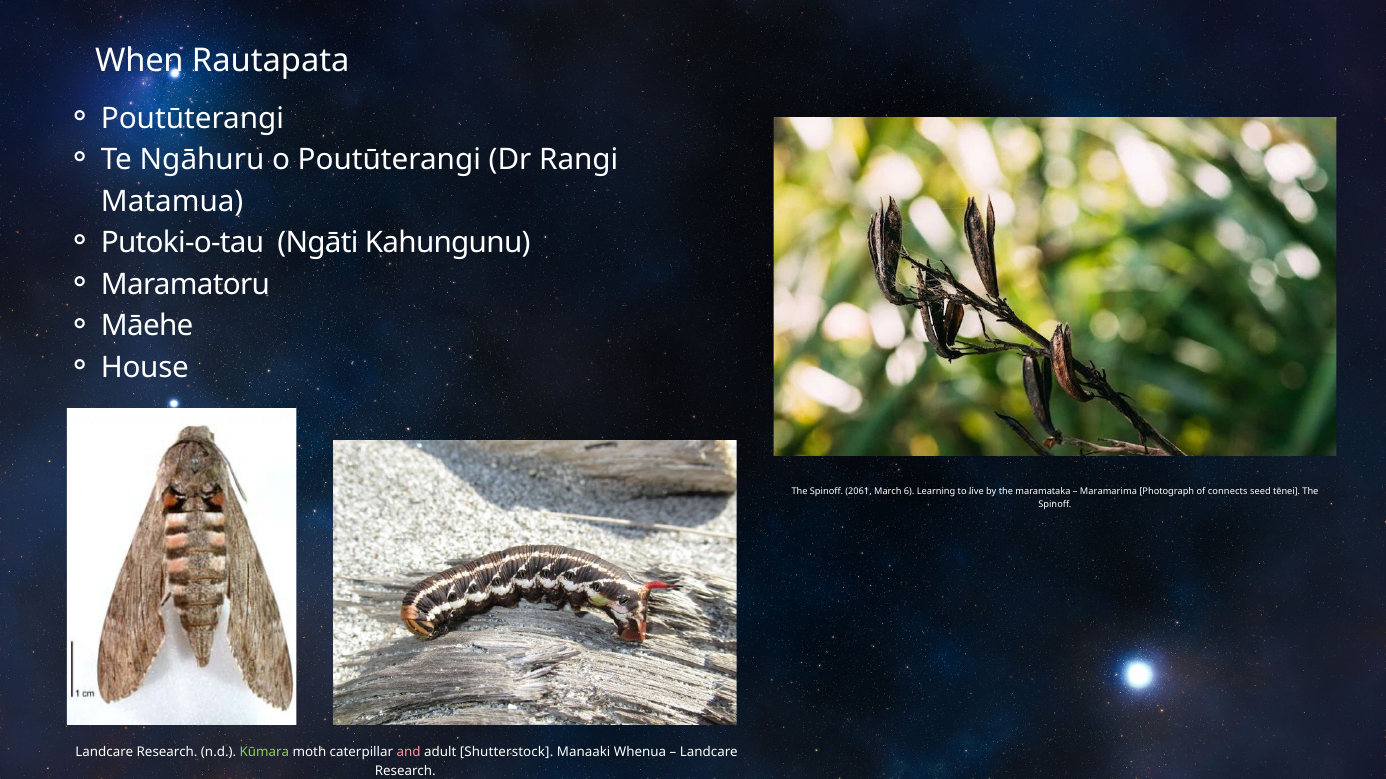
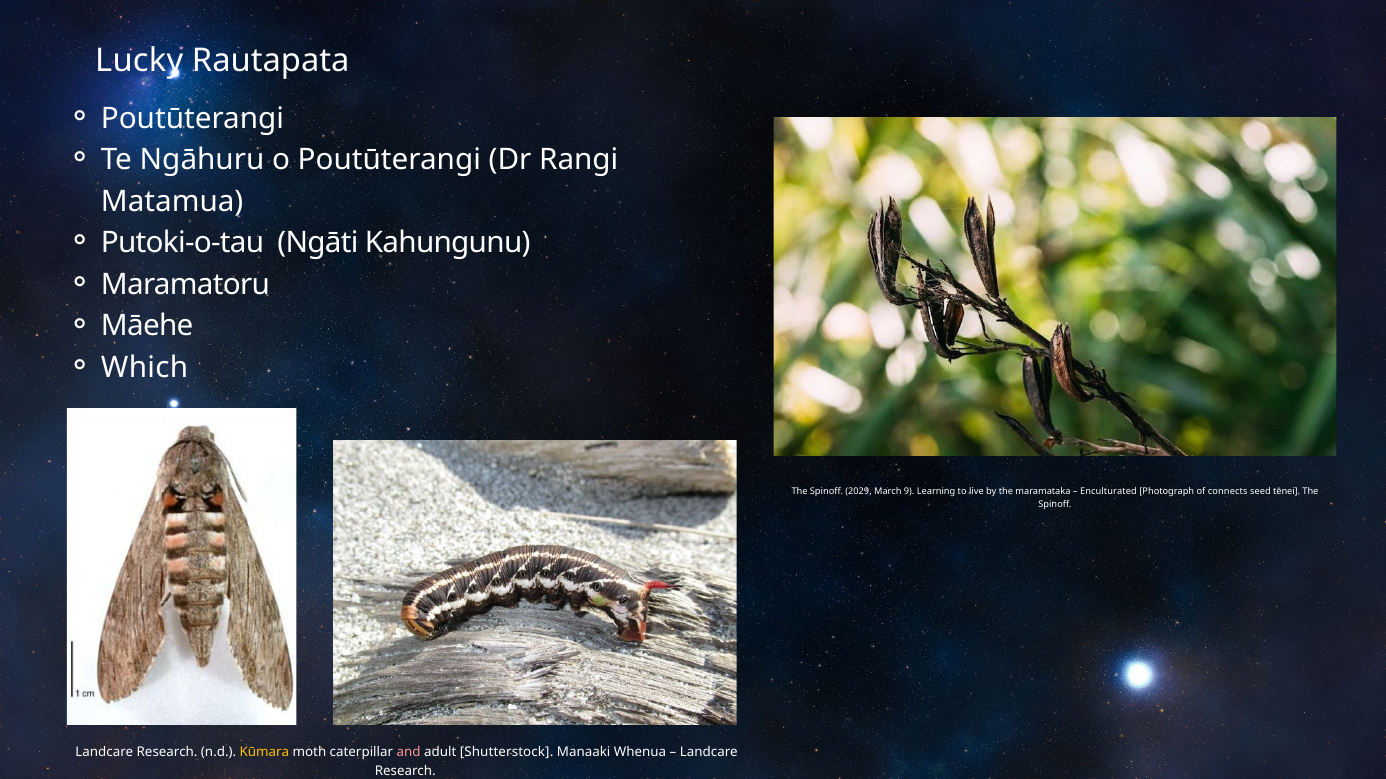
When: When -> Lucky (139, 61)
House: House -> Which (145, 368)
2061: 2061 -> 2029 (859, 492)
6: 6 -> 9 (909, 492)
Maramarima: Maramarima -> Enculturated (1108, 492)
Kūmara colour: light green -> yellow (264, 753)
